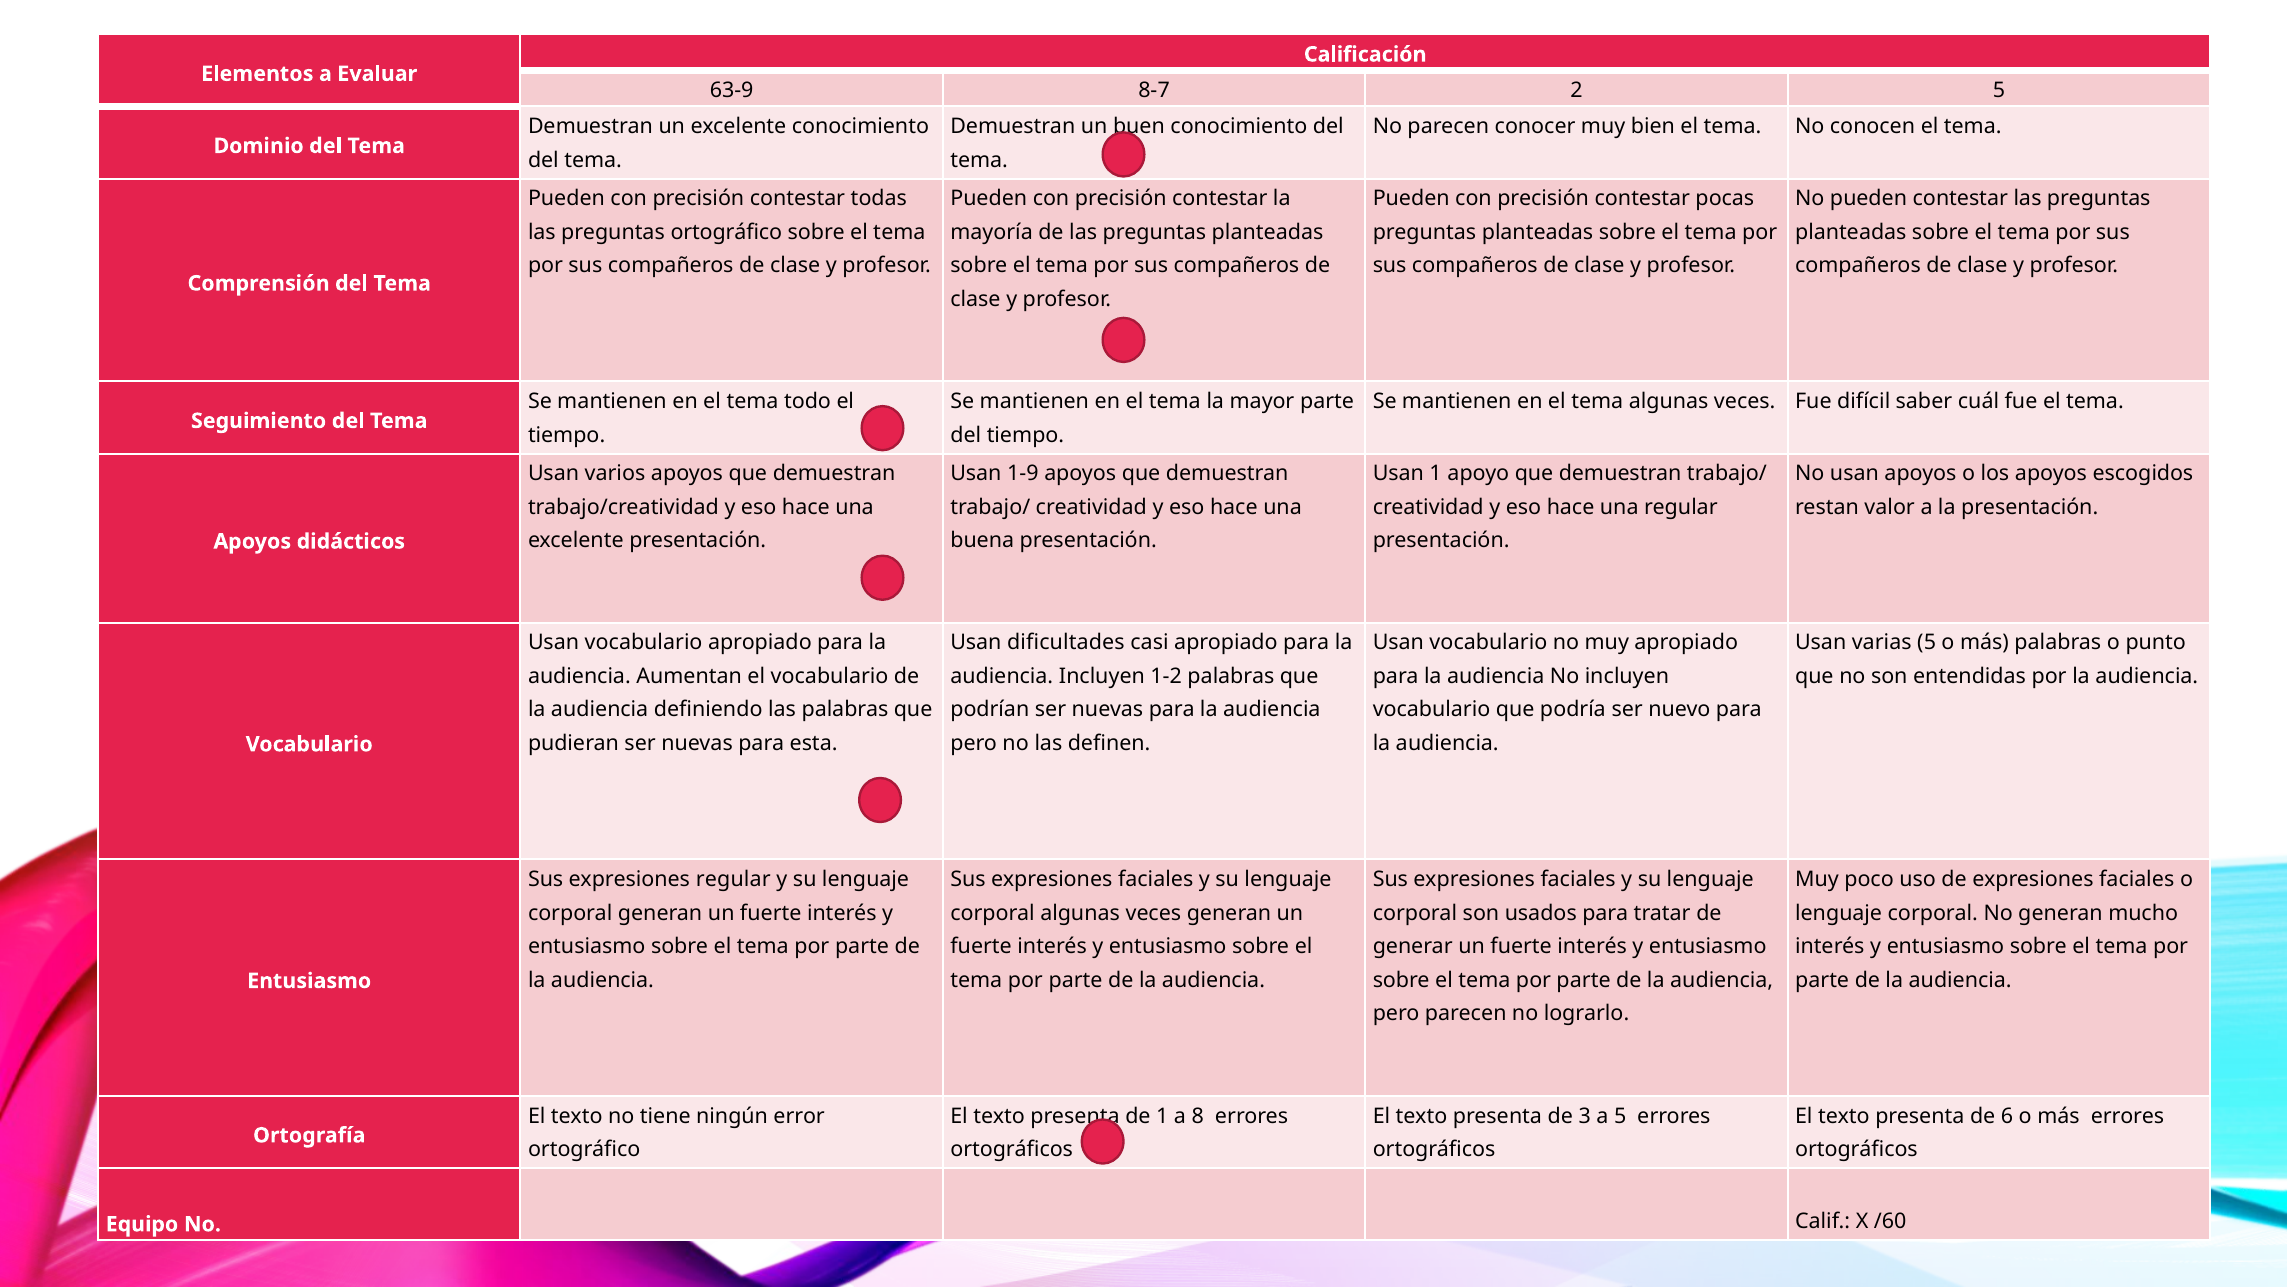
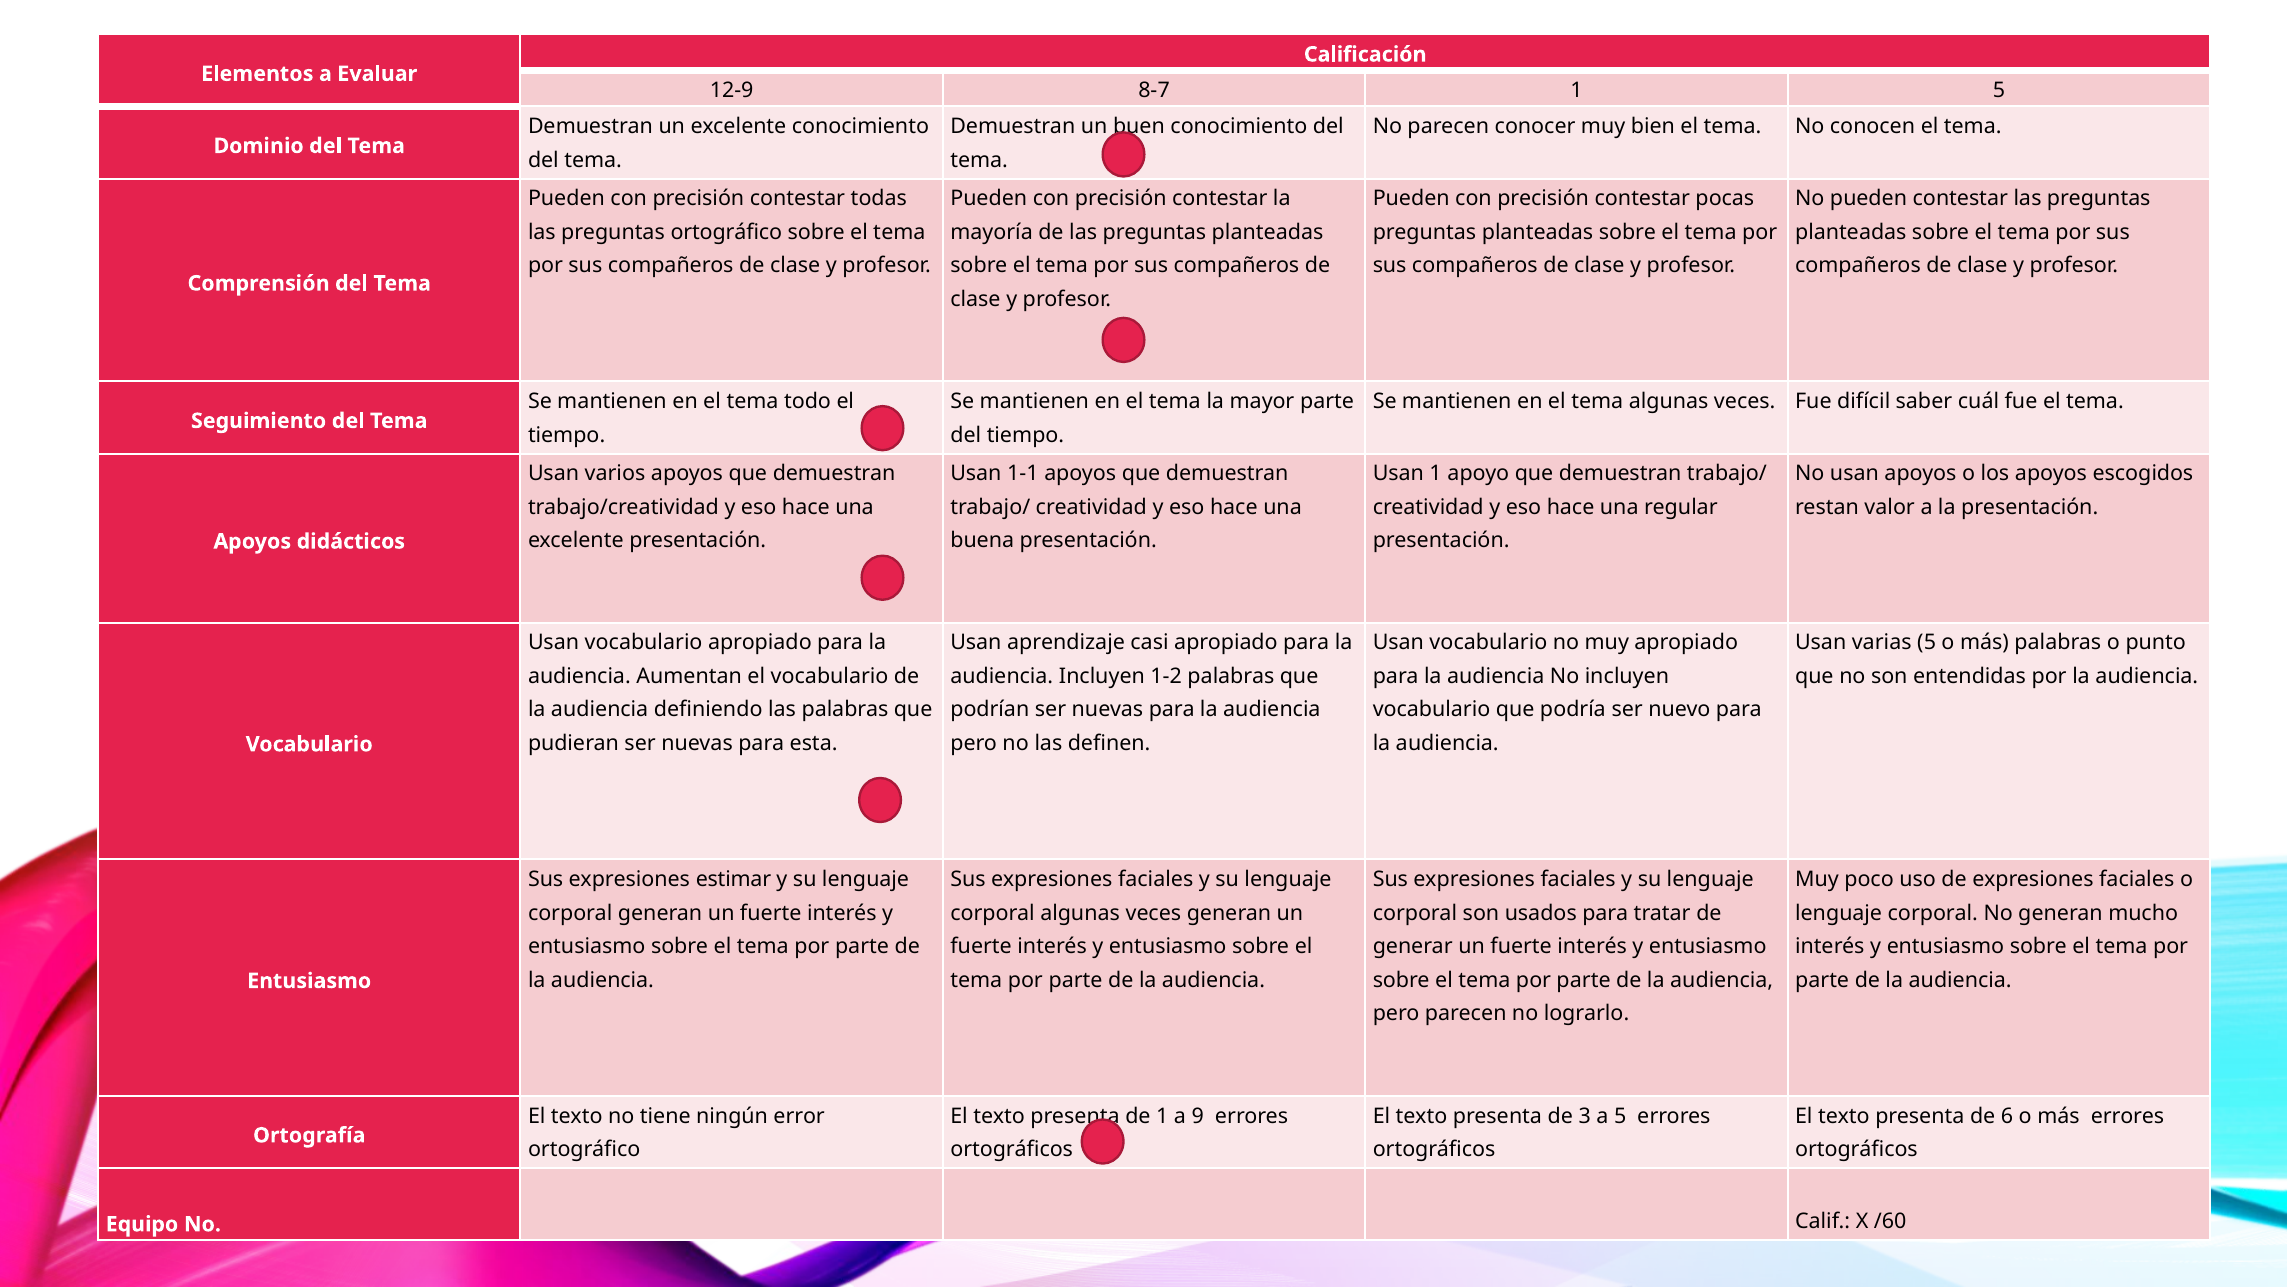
63-9: 63-9 -> 12-9 (732, 90)
8-7 2: 2 -> 1 (1577, 90)
1-9: 1-9 -> 1-1 (1023, 474)
dificultades: dificultades -> aprendizaje (1066, 642)
expresiones regular: regular -> estimar (733, 879)
8: 8 -> 9 (1198, 1116)
